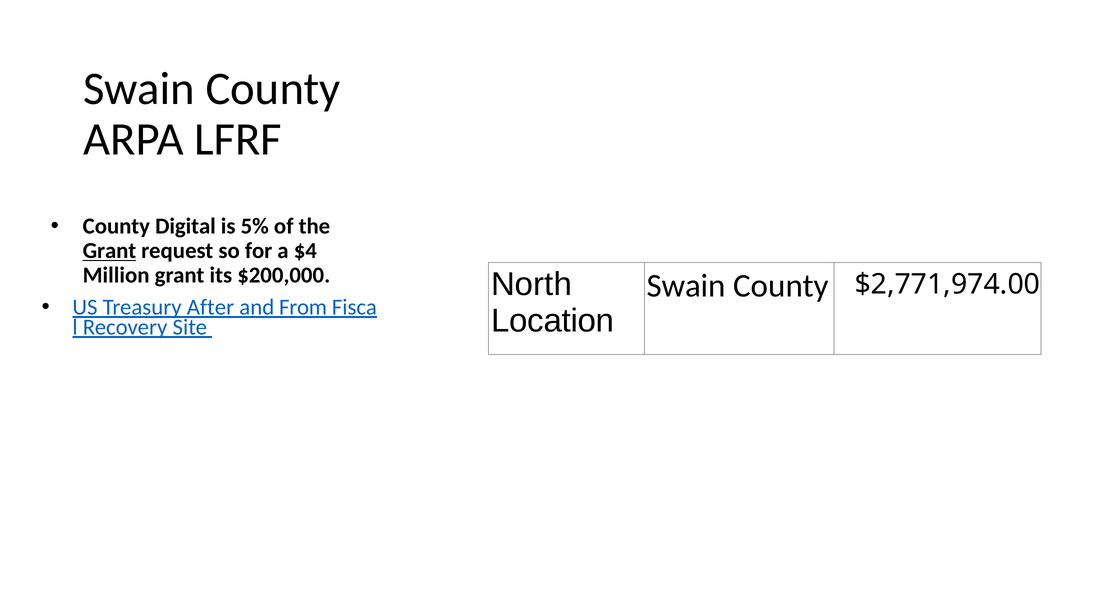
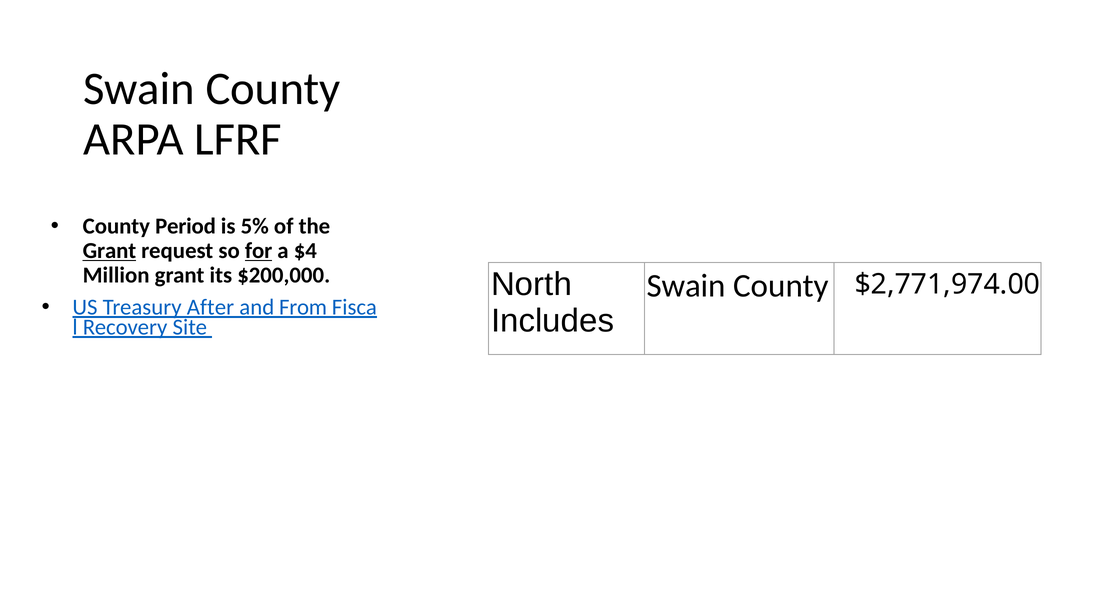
Digital: Digital -> Period (186, 226)
for underline: none -> present (259, 251)
Location: Location -> Includes (553, 321)
